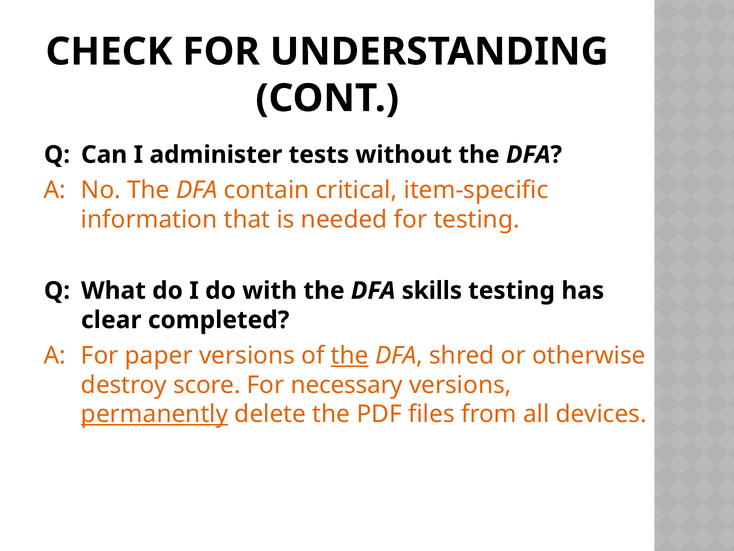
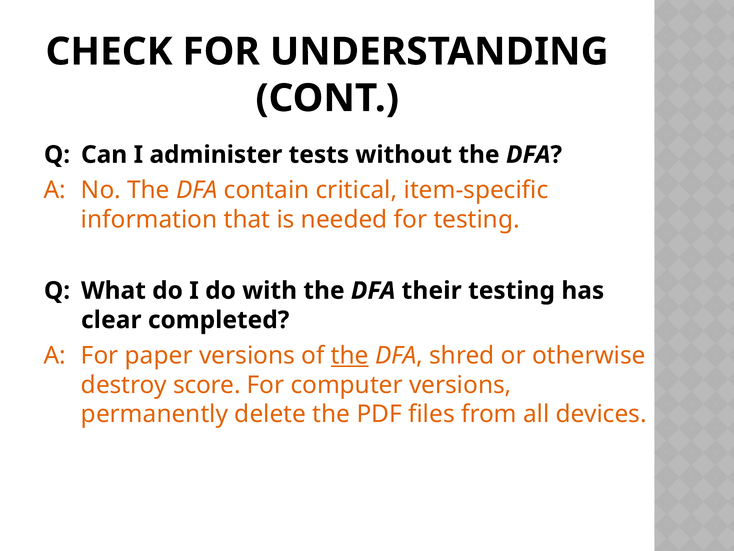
skills: skills -> their (432, 290)
necessary: necessary -> computer (347, 385)
permanently underline: present -> none (155, 414)
